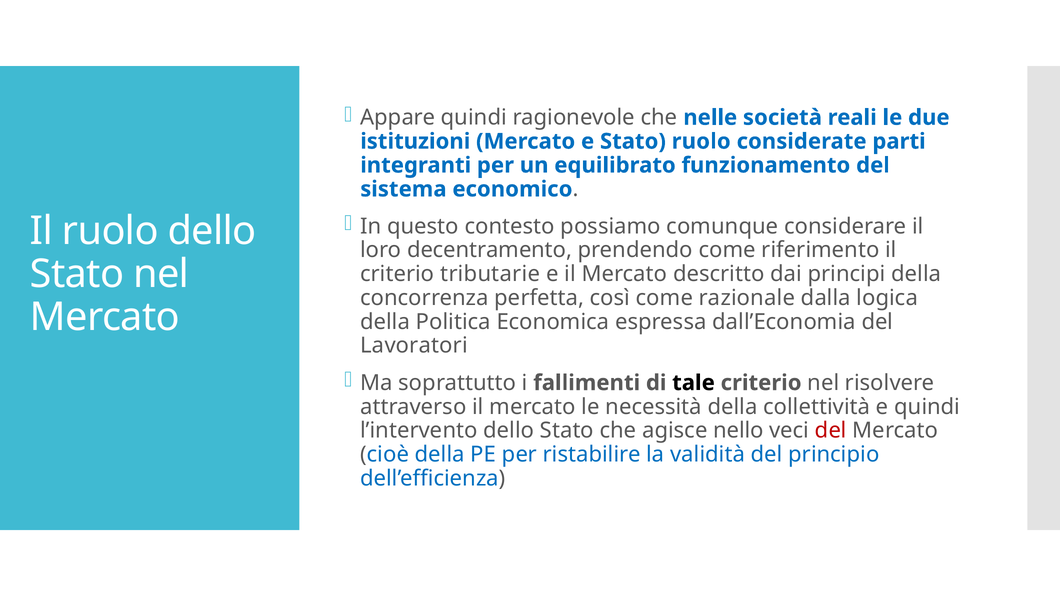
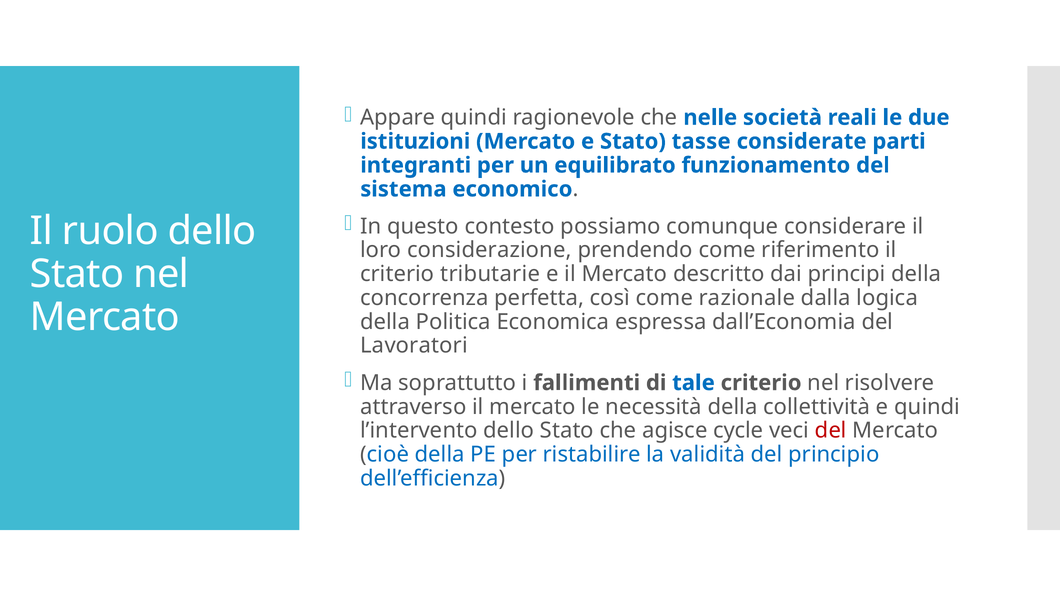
Stato ruolo: ruolo -> tasse (701, 141)
decentramento: decentramento -> considerazione (489, 250)
tale colour: black -> blue (694, 382)
nello: nello -> cycle (738, 430)
